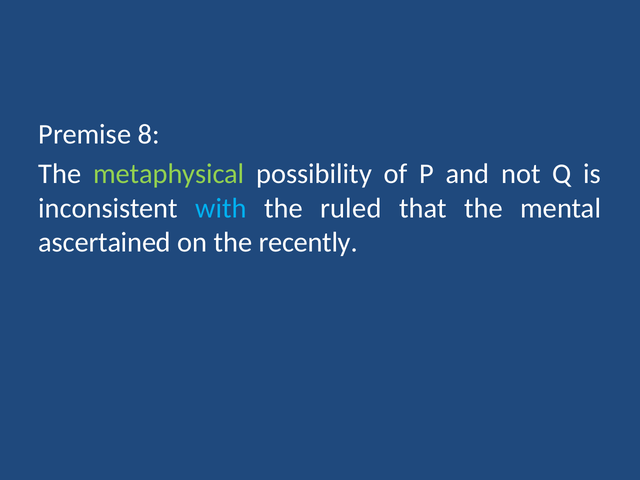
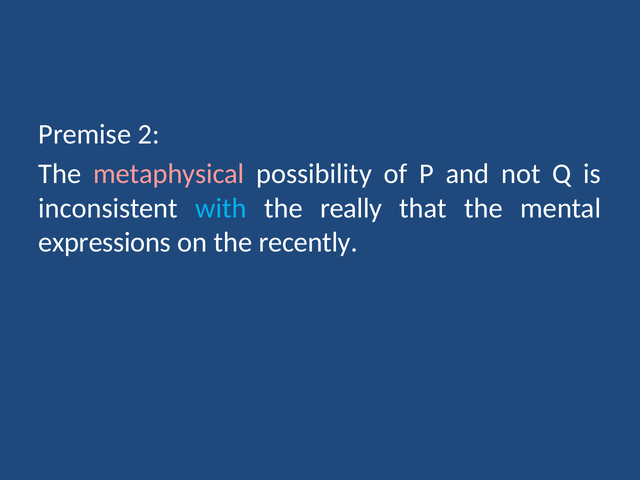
8: 8 -> 2 (149, 134)
metaphysical colour: light green -> pink (169, 174)
ruled: ruled -> really (351, 208)
ascertained: ascertained -> expressions (105, 242)
